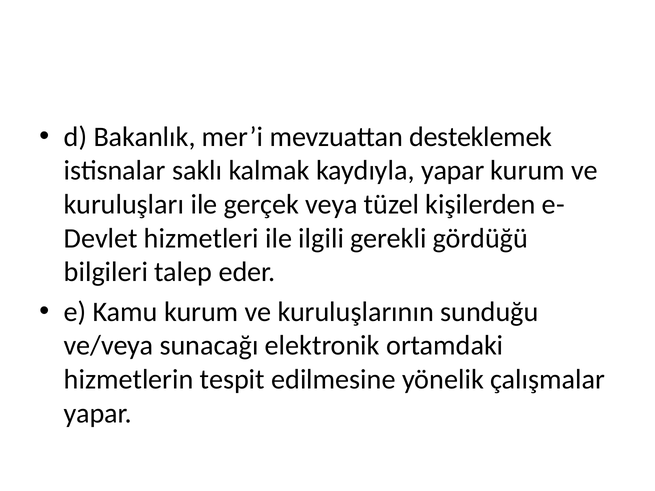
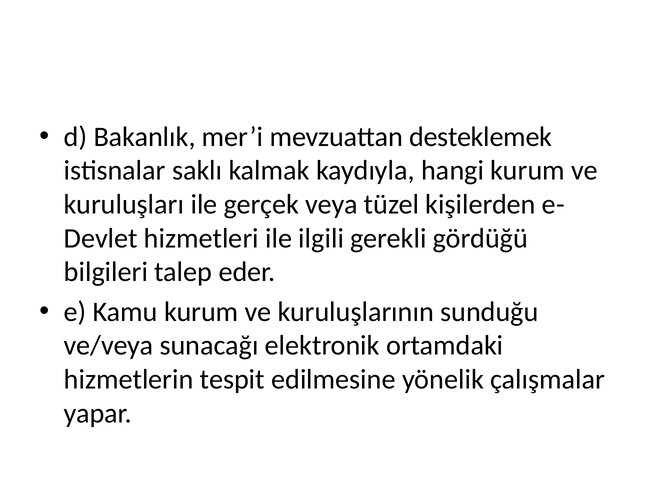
kaydıyla yapar: yapar -> hangi (453, 171)
